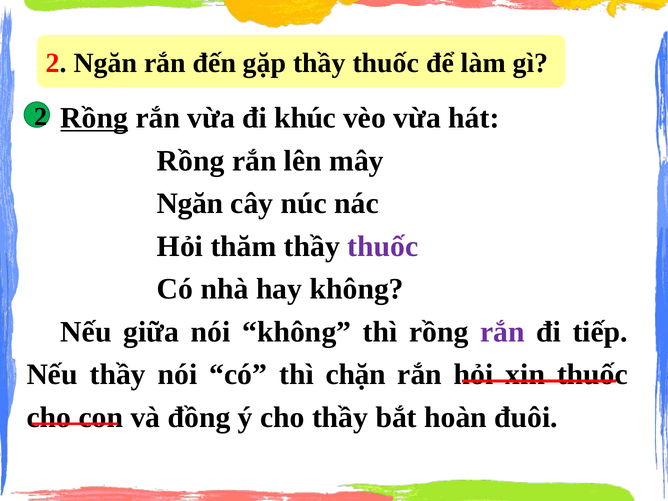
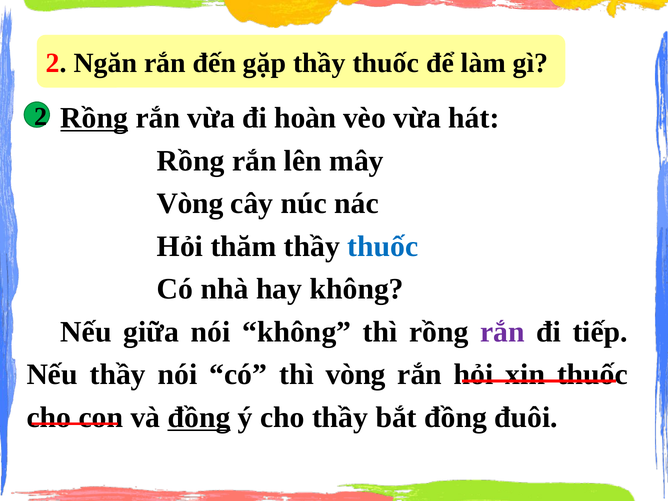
khúc: khúc -> hoàn (305, 118)
Ngăn: Ngăn -> Vòng (190, 204)
thuốc colour: purple -> blue (383, 246)
thì chặn: chặn -> vòng (356, 375)
đồng underline: none -> present (199, 417)
bắt hoàn: hoàn -> đồng (456, 417)
